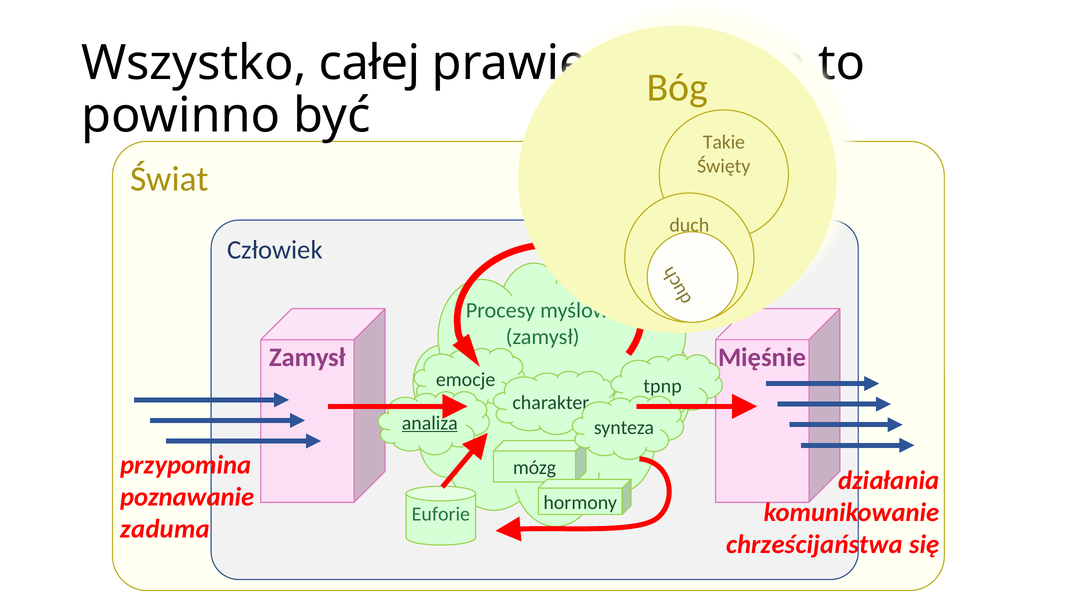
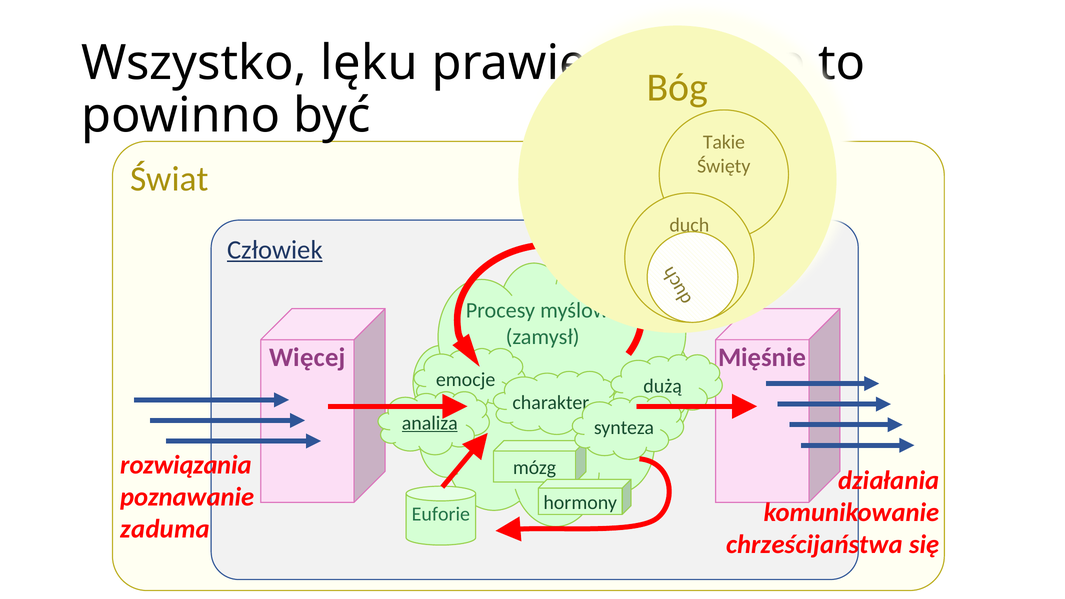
całej: całej -> lęku (369, 63)
Człowiek underline: none -> present (275, 250)
Zamysł: Zamysł -> Więcej (307, 358)
tpnp: tpnp -> dużą (663, 386)
przypomina: przypomina -> rozwiązania (186, 465)
